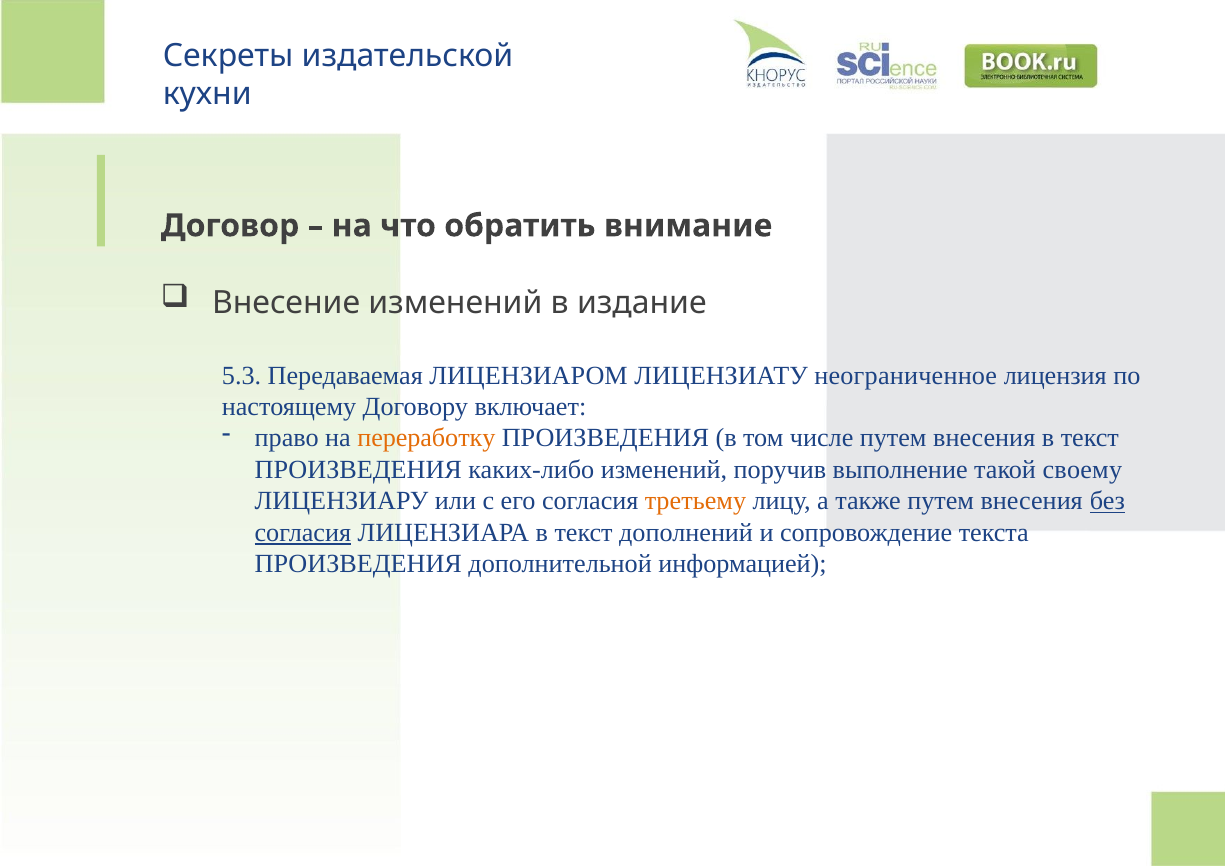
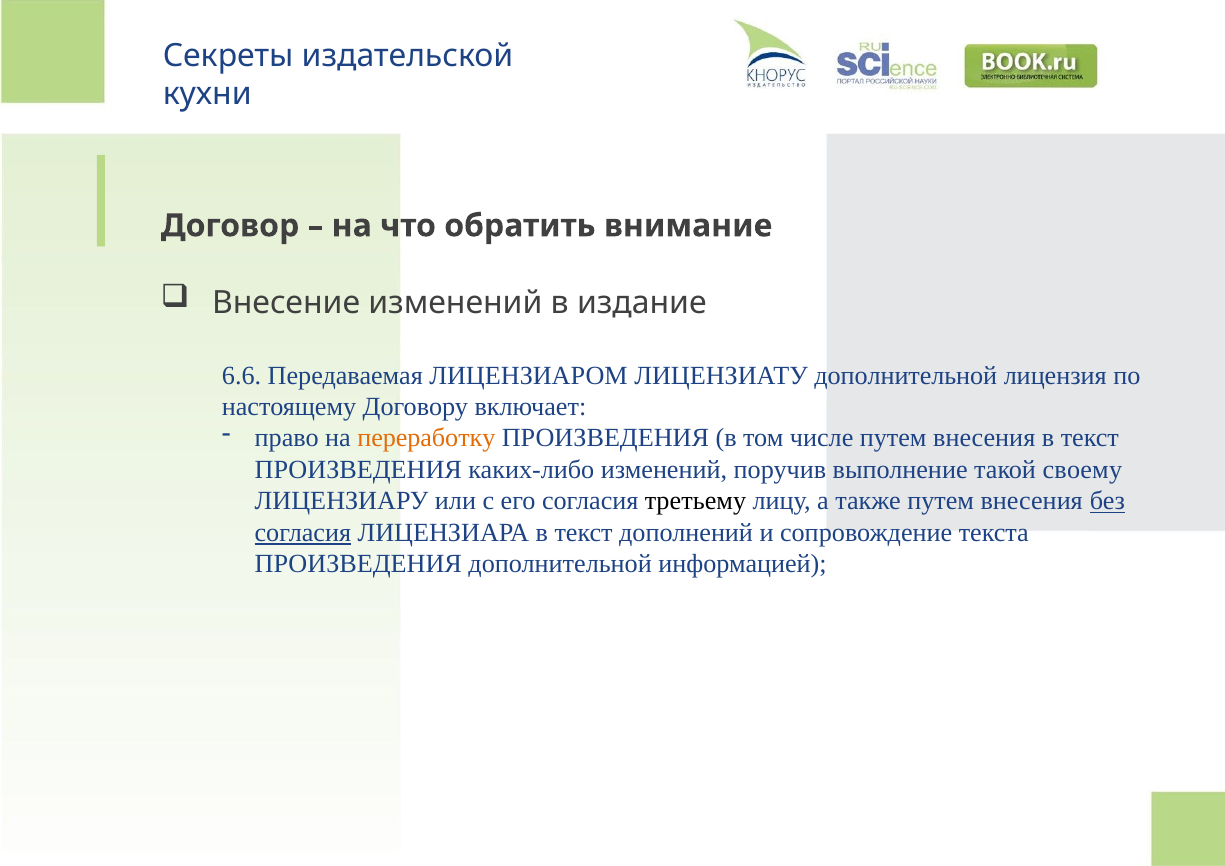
5.3: 5.3 -> 6.6 (242, 376)
ЛИЦЕНЗИАТУ неограниченное: неограниченное -> дополнительной (906, 376)
третьему colour: orange -> black (696, 501)
